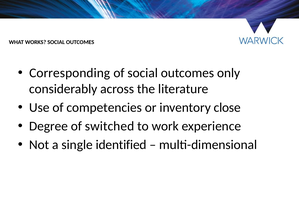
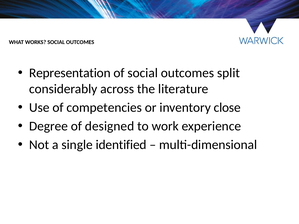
Corresponding: Corresponding -> Representation (70, 73)
only: only -> split (229, 73)
switched: switched -> designed (110, 126)
